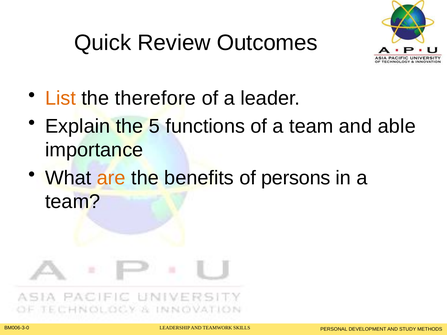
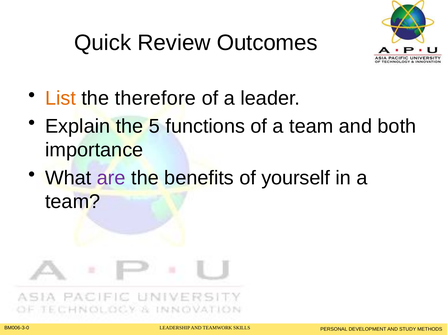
able: able -> both (397, 126)
are colour: orange -> purple (111, 178)
persons: persons -> yourself (296, 178)
